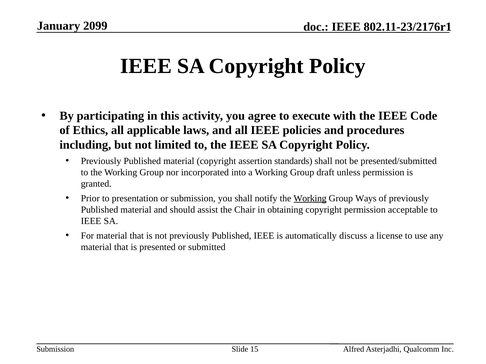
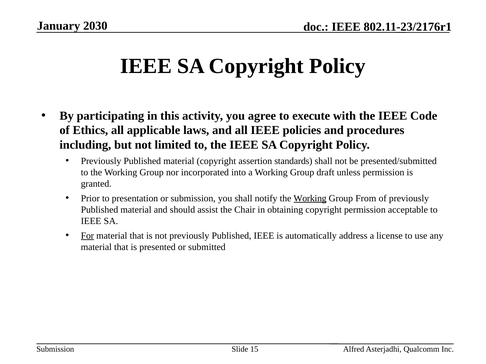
2099: 2099 -> 2030 (95, 26)
Ways: Ways -> From (366, 199)
For underline: none -> present (87, 236)
discuss: discuss -> address (353, 236)
